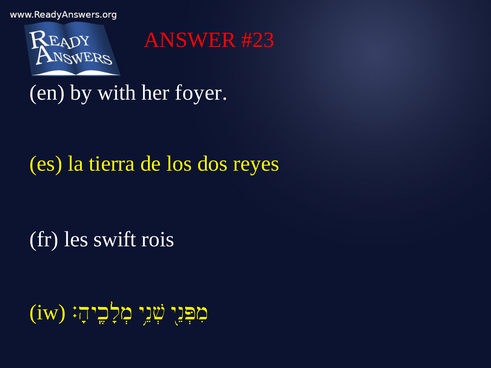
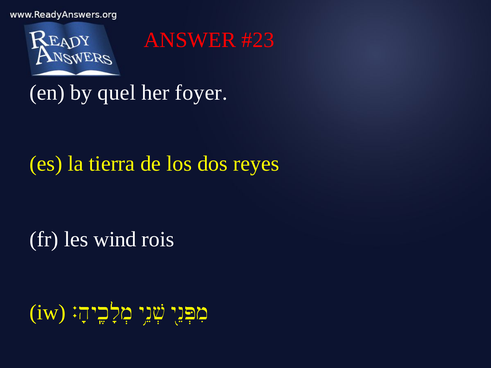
with: with -> quel (117, 93)
swift: swift -> wind (115, 240)
